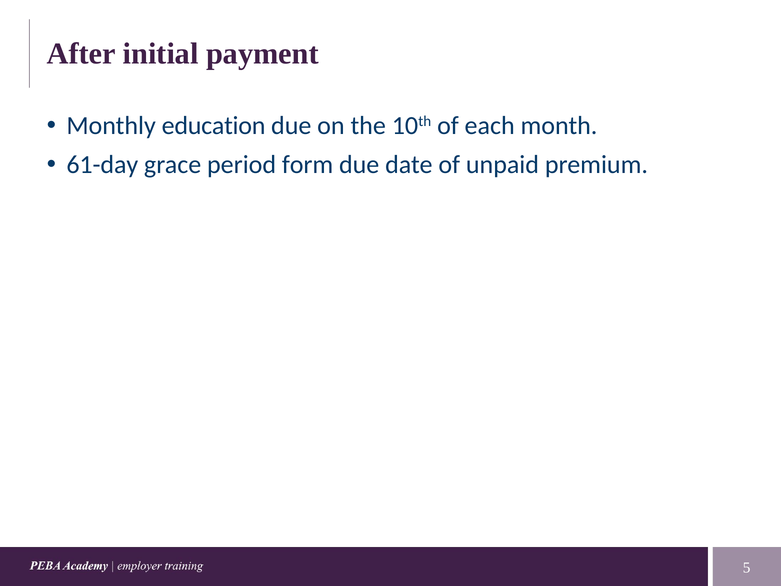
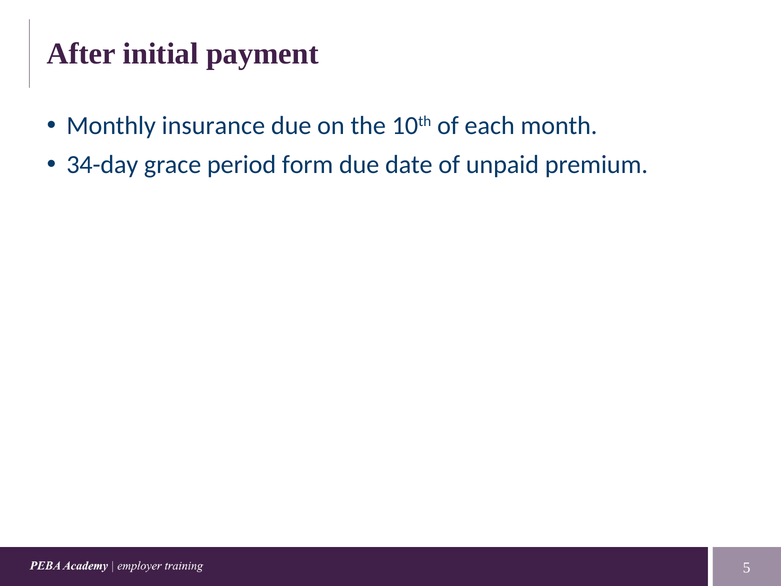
education: education -> insurance (213, 126)
61-day: 61-day -> 34-day (102, 165)
